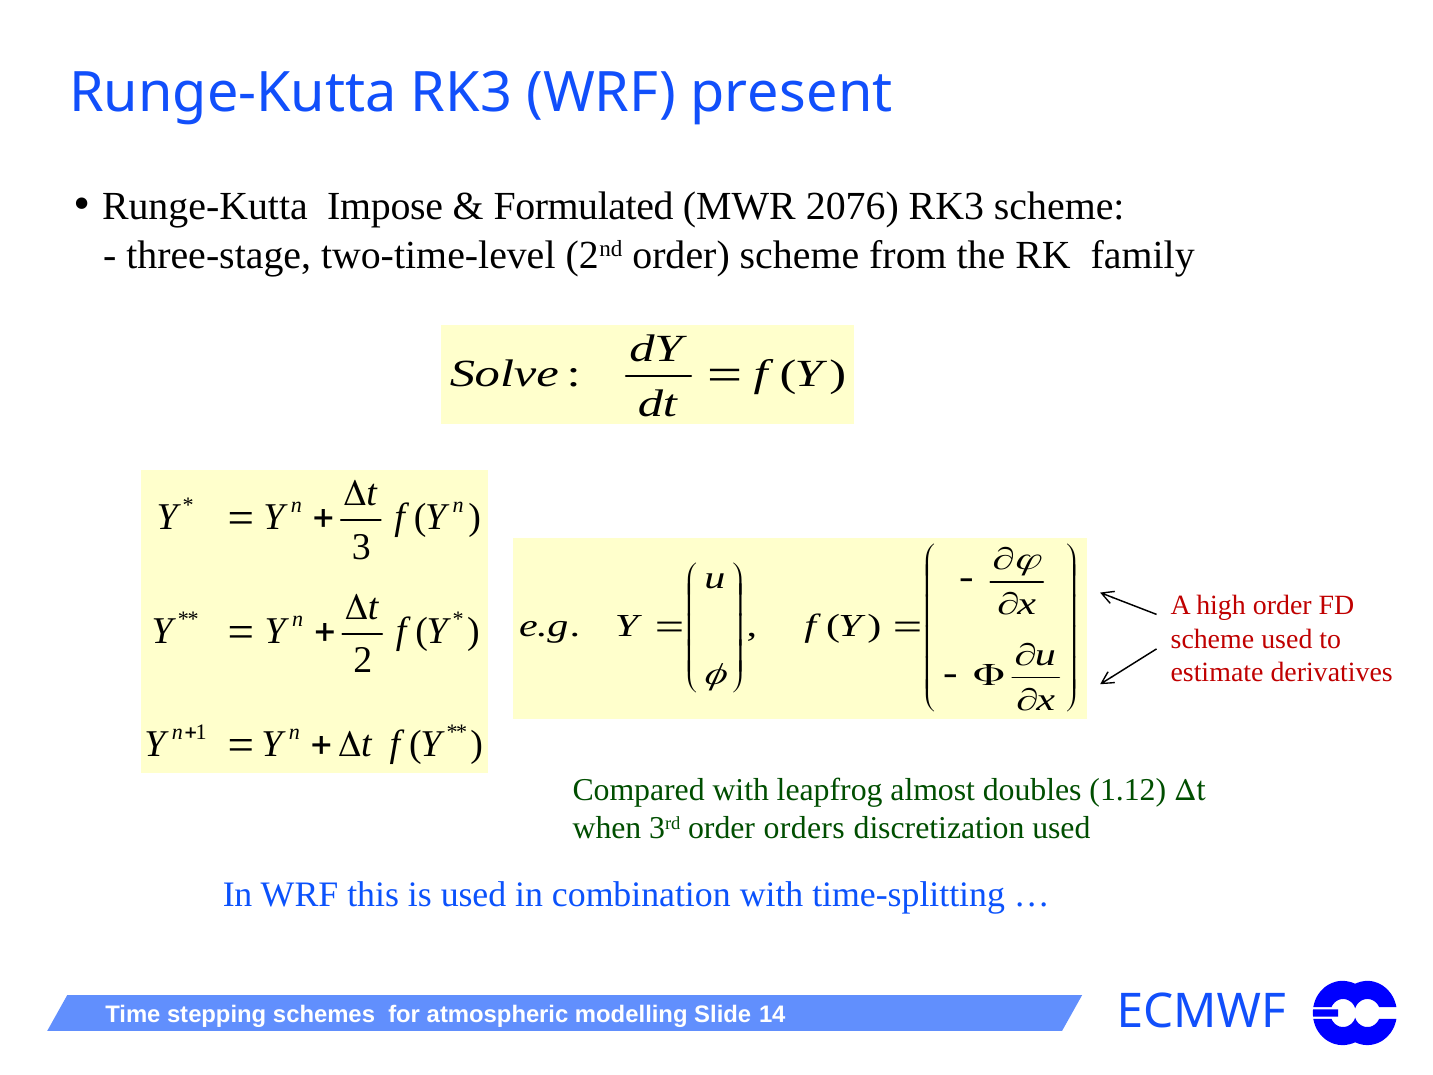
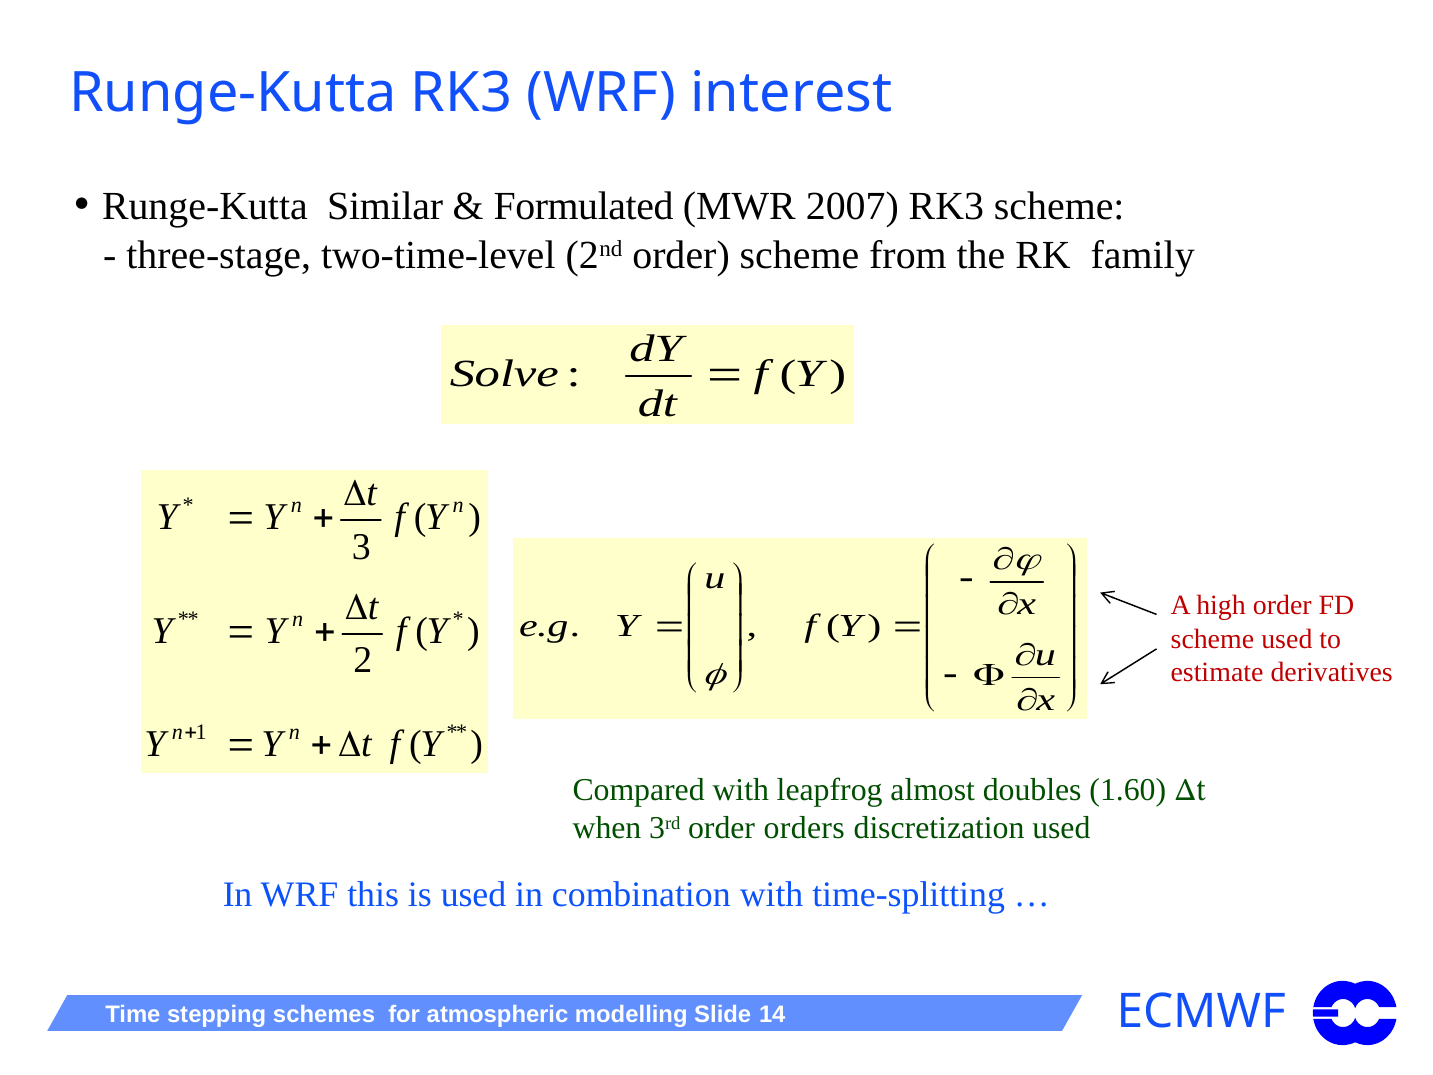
present: present -> interest (792, 93)
Impose: Impose -> Similar (385, 206)
2076: 2076 -> 2007 (852, 206)
1.12: 1.12 -> 1.60 (1128, 790)
